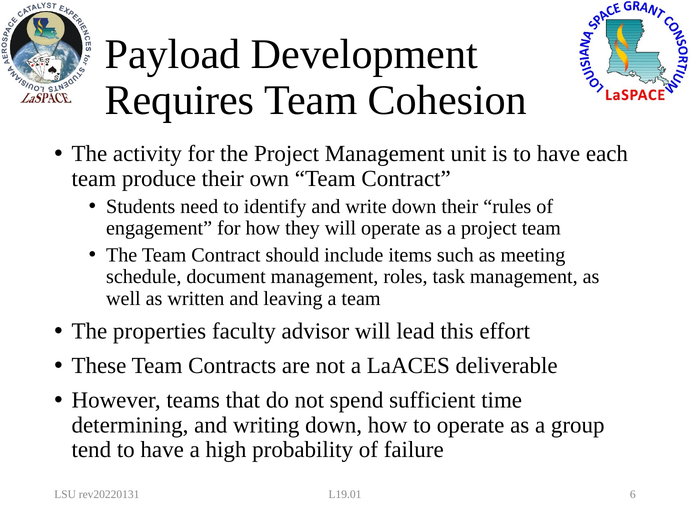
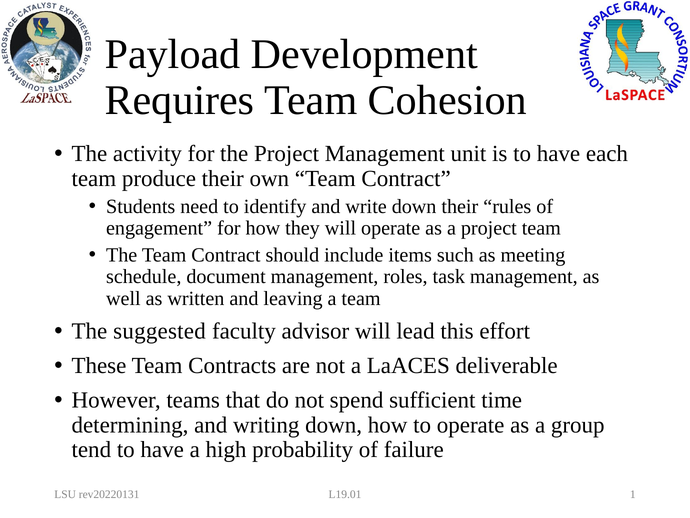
properties: properties -> suggested (159, 331)
6: 6 -> 1 (633, 494)
